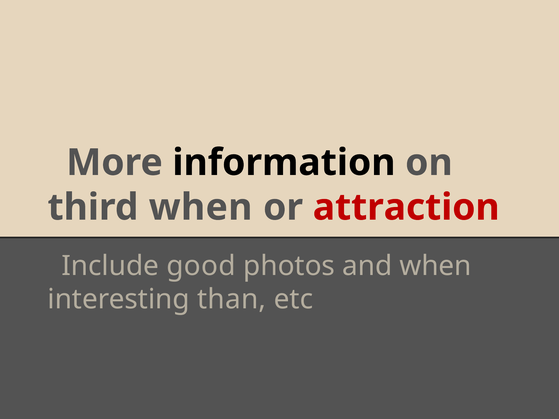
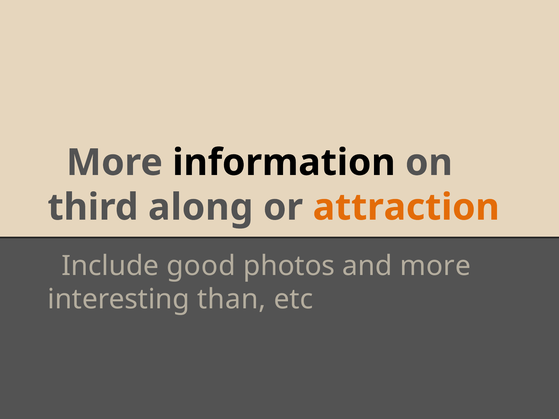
third when: when -> along (201, 207)
attraction colour: red -> orange (406, 207)
and when: when -> more (435, 266)
